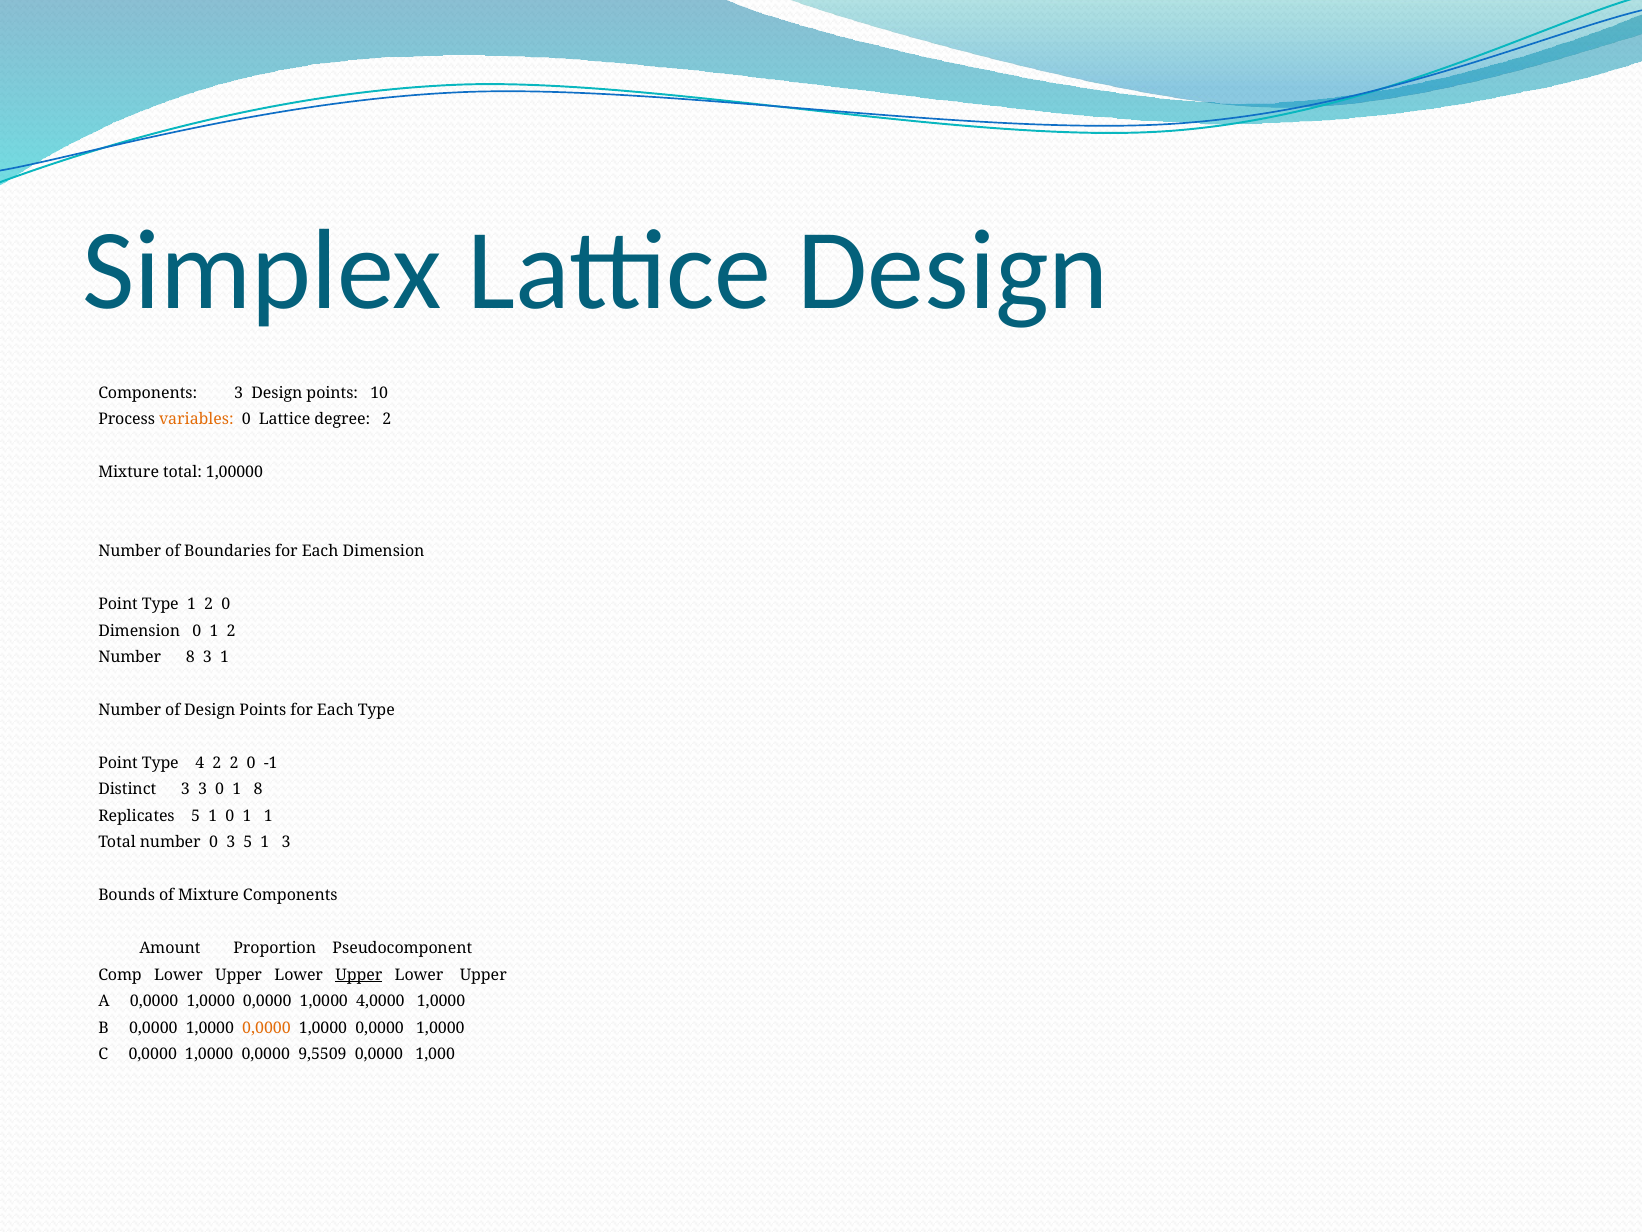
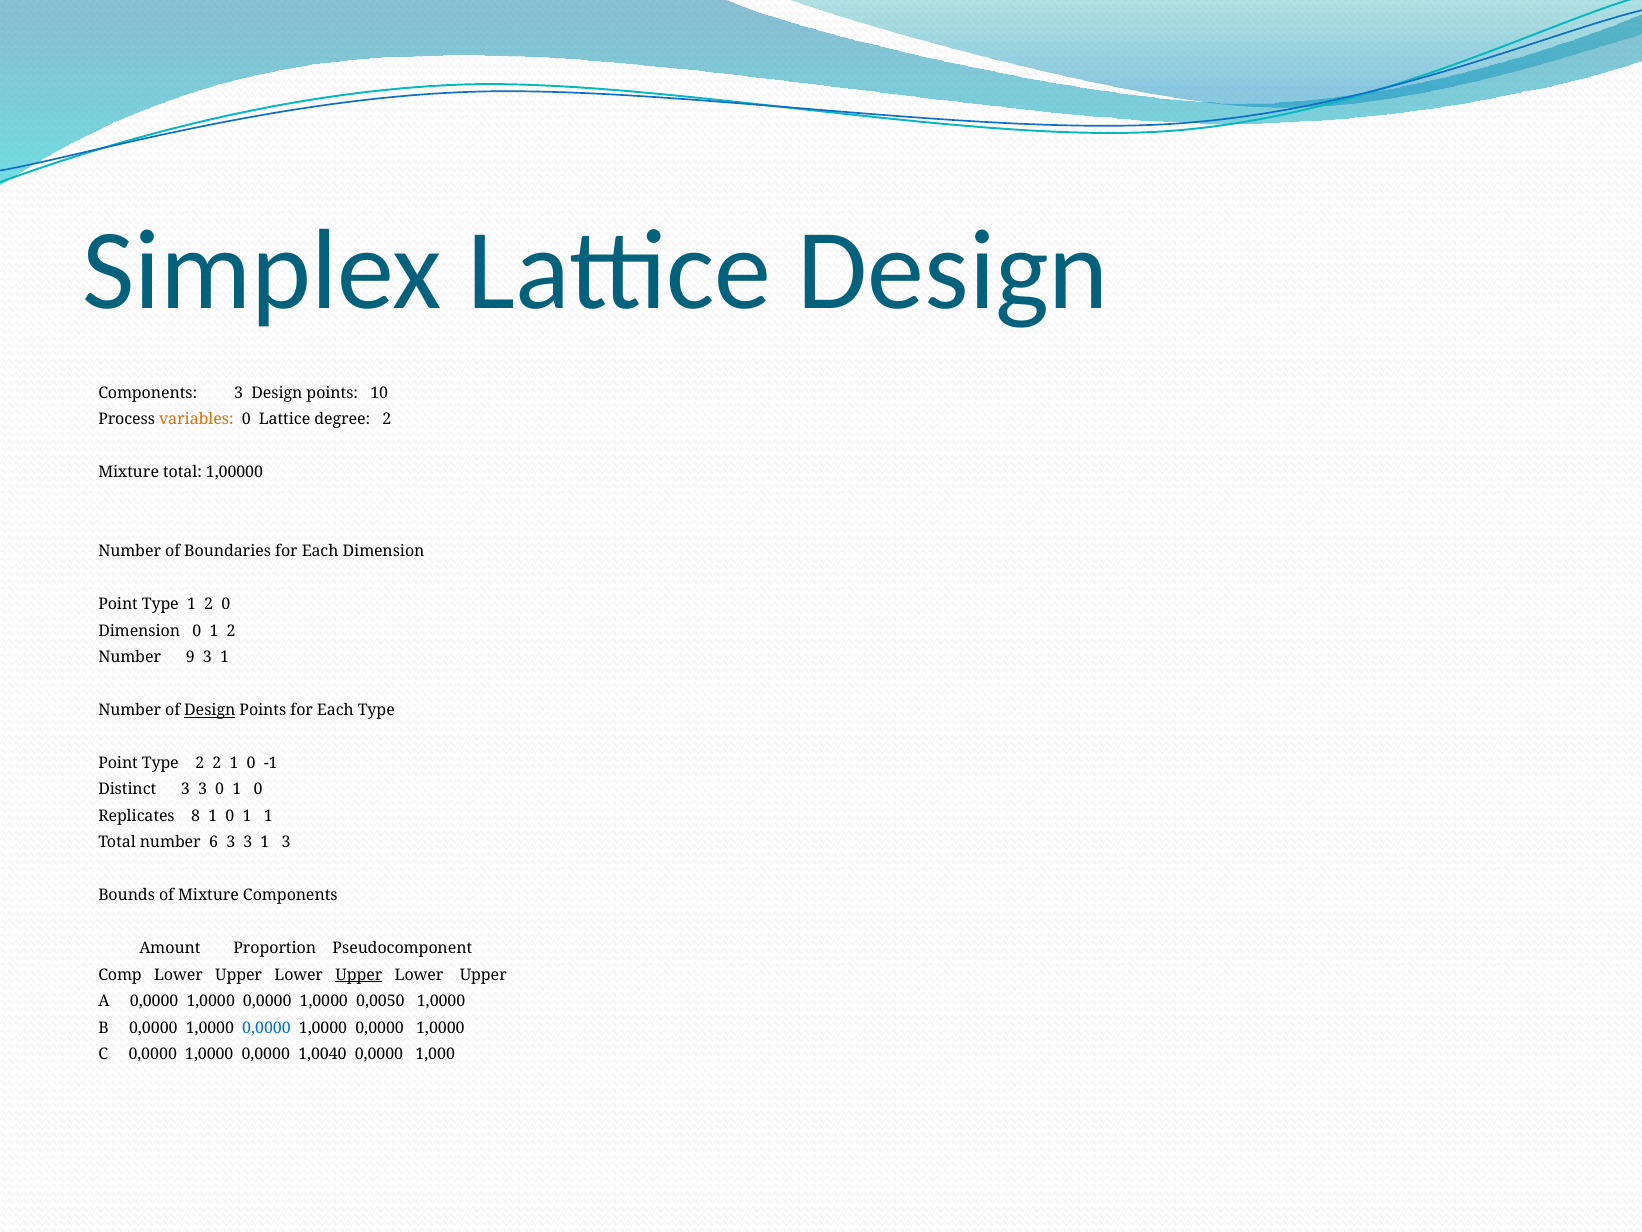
Number 8: 8 -> 9 (190, 657)
Design underline: none -> present (210, 710)
Type 4: 4 -> 2 (200, 763)
2 2: 2 -> 1 (234, 763)
0 1 8: 8 -> 0 (258, 789)
Replicates 5: 5 -> 8 (196, 816)
number 0: 0 -> 6 (214, 842)
5: 5 -> 3 (248, 842)
4,0000: 4,0000 -> 0,0050 (380, 1001)
0,0000 colour: orange -> blue (266, 1027)
9,5509: 9,5509 -> 1,0040 (322, 1054)
